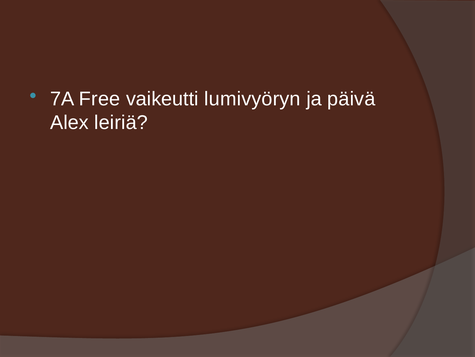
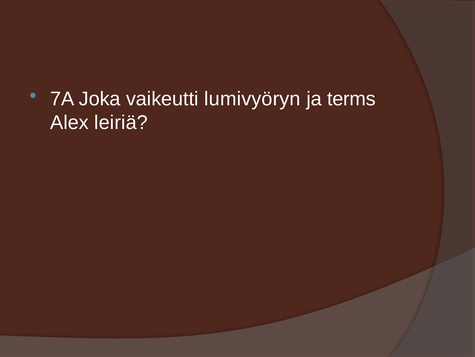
Free: Free -> Joka (100, 99)
päivä: päivä -> terms (352, 99)
